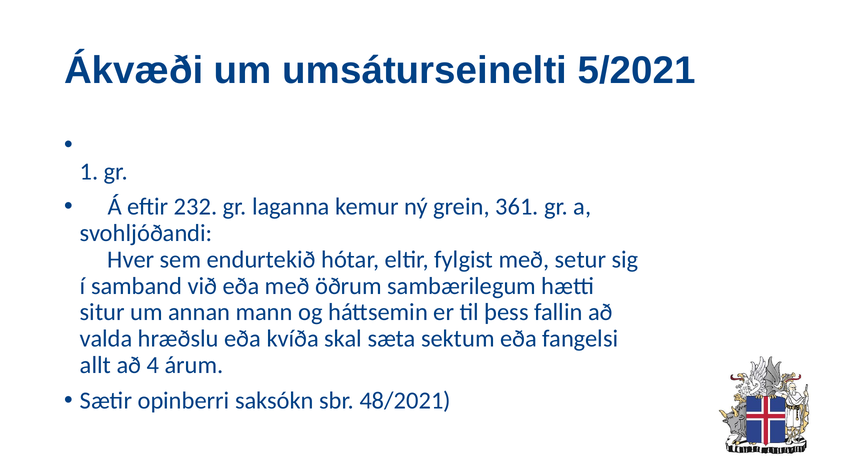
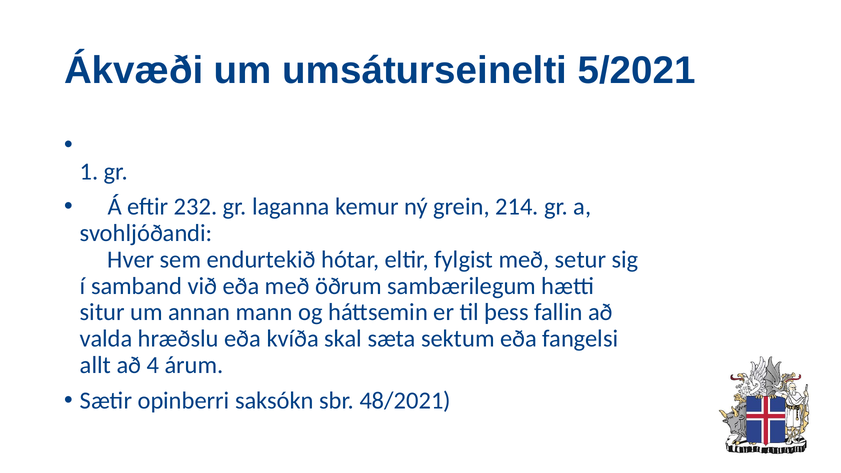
361: 361 -> 214 (517, 207)
